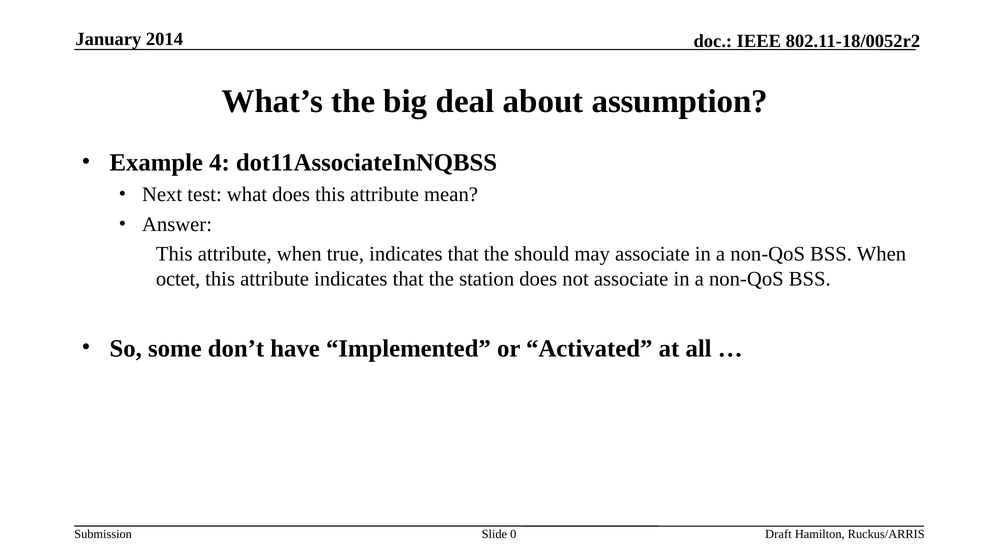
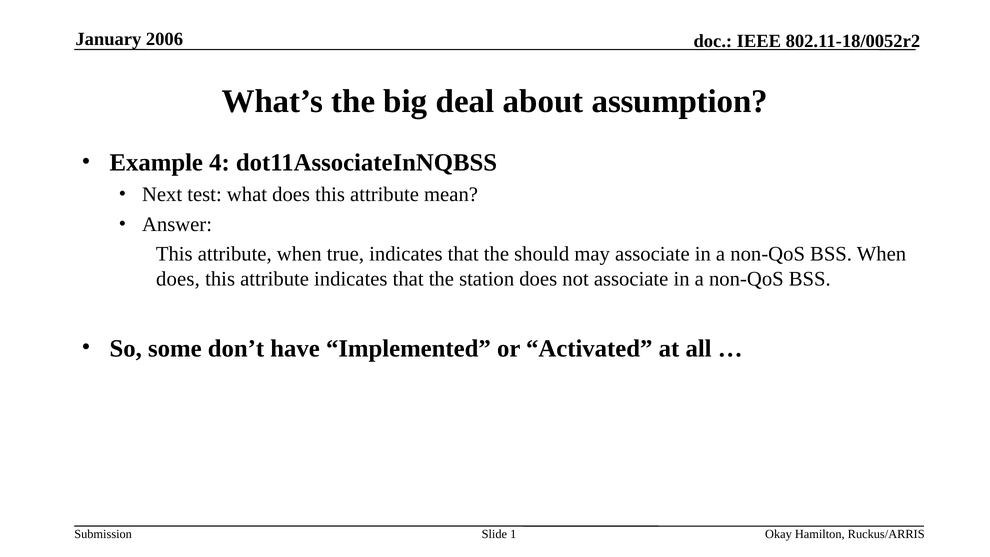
2014: 2014 -> 2006 (164, 39)
octet: octet -> does (178, 279)
0: 0 -> 1 (513, 534)
Draft: Draft -> Okay (778, 534)
